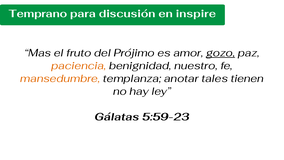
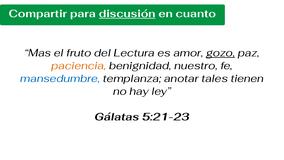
Temprano: Temprano -> Compartir (38, 14)
discusión underline: none -> present (127, 14)
inspire: inspire -> cuanto (196, 14)
Prójimo: Prójimo -> Lectura (134, 53)
mansedumbre colour: orange -> blue (60, 78)
5:59-23: 5:59-23 -> 5:21-23 (166, 117)
